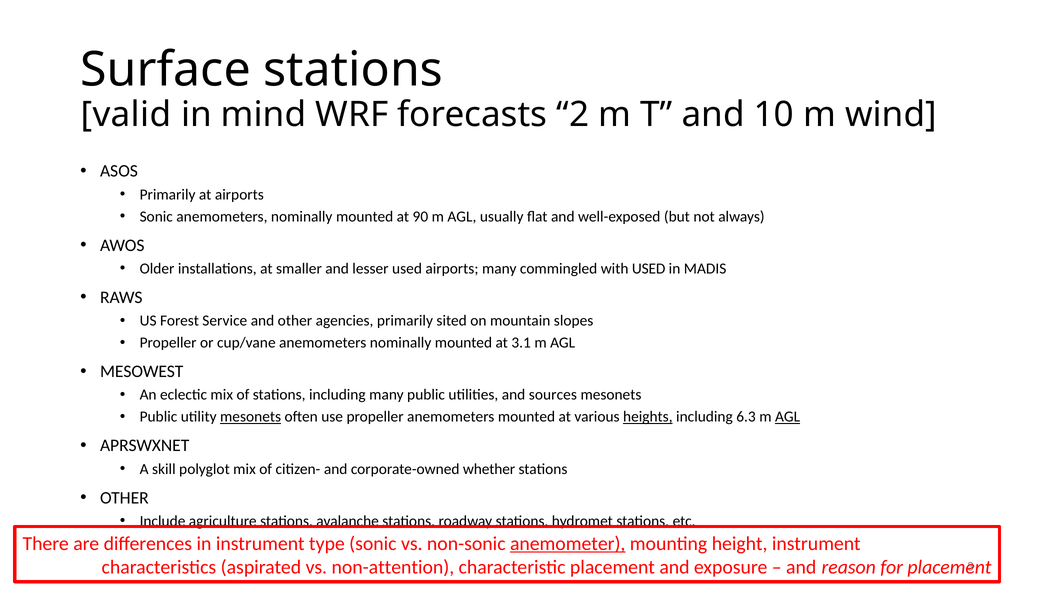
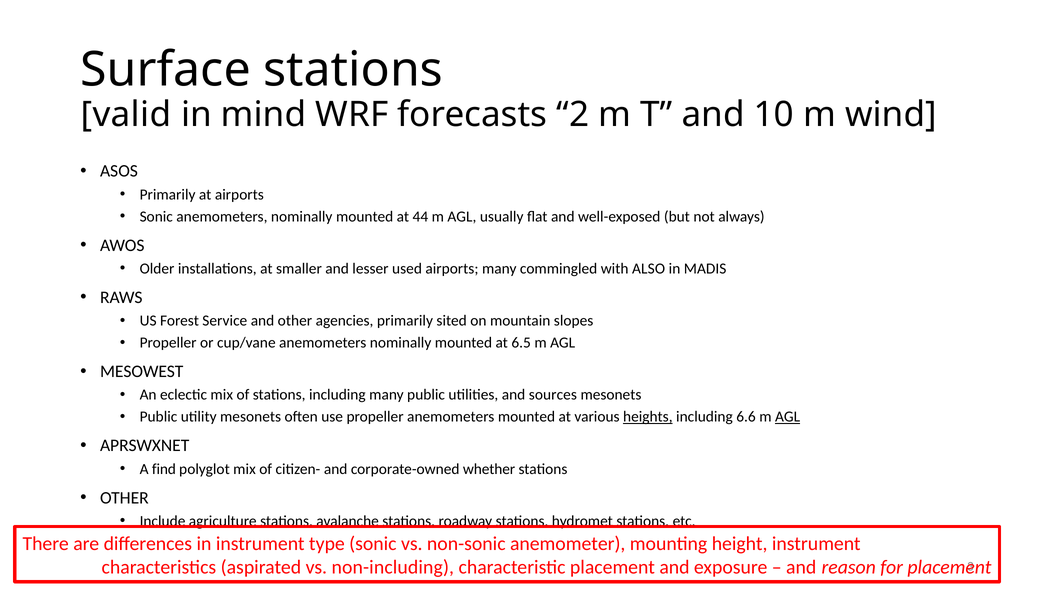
90: 90 -> 44 (420, 217)
with USED: USED -> ALSO (649, 269)
3.1: 3.1 -> 6.5 (521, 343)
mesonets underline: present -> none (251, 417)
6.3: 6.3 -> 6.6 (746, 417)
skill: skill -> find (164, 469)
anemometer underline: present -> none (568, 543)
non-attention: non-attention -> non-including (393, 567)
